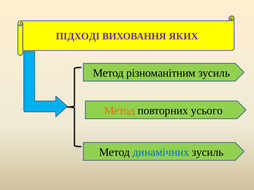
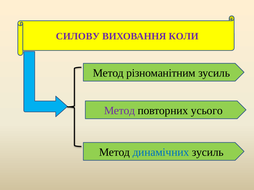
ПІДХОДІ: ПІДХОДІ -> СИЛОВУ (78, 36)
ЯКИХ: ЯКИХ -> КОЛИ (184, 36)
Метод colour: orange -> purple (119, 111)
